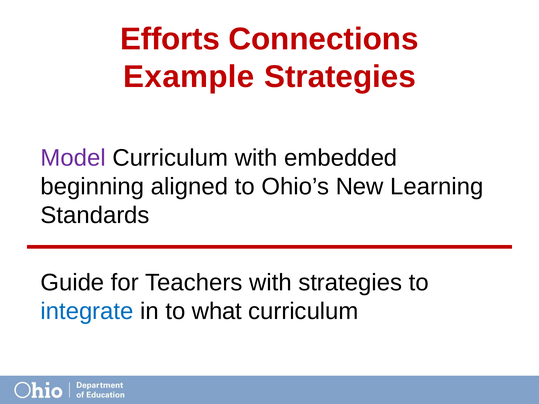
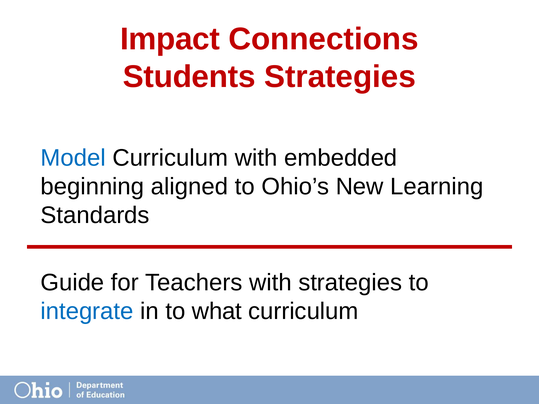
Efforts: Efforts -> Impact (170, 39)
Example: Example -> Students (189, 77)
Model colour: purple -> blue (73, 158)
